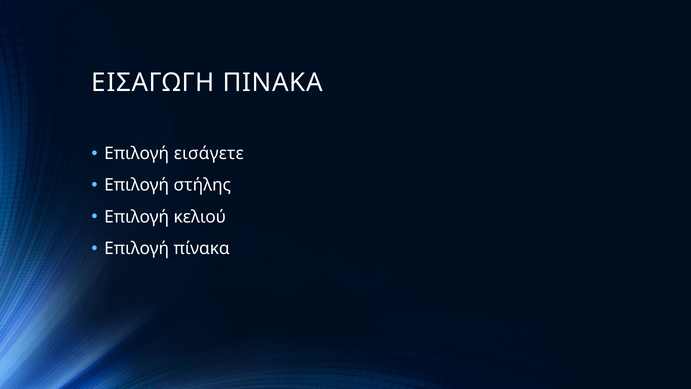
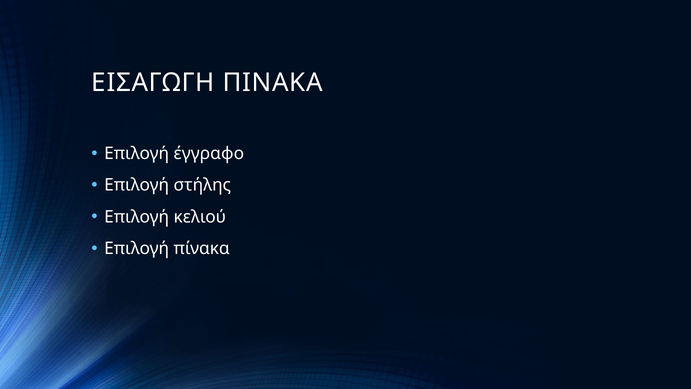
εισάγετε: εισάγετε -> έγγραφο (209, 154)
